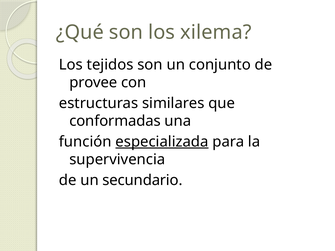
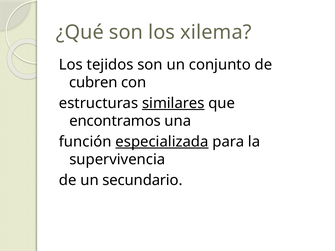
provee: provee -> cubren (93, 83)
similares underline: none -> present (173, 103)
conformadas: conformadas -> encontramos (115, 121)
